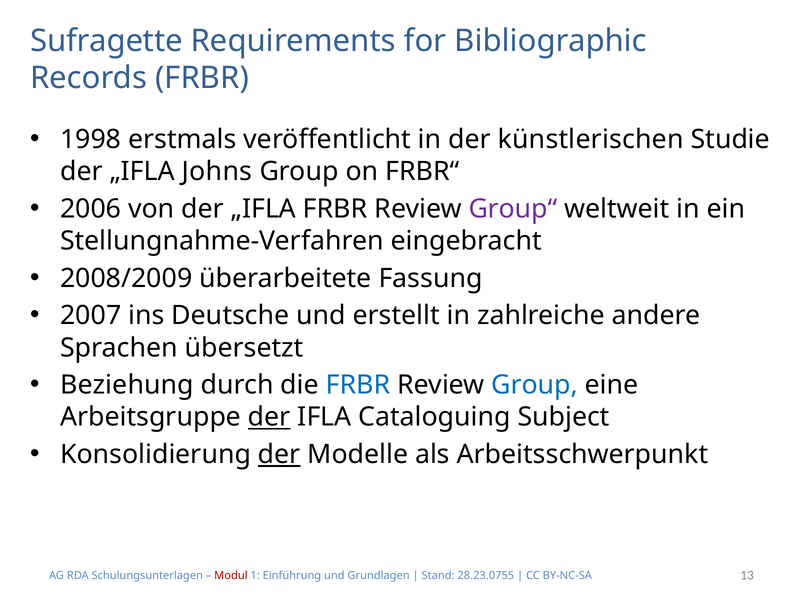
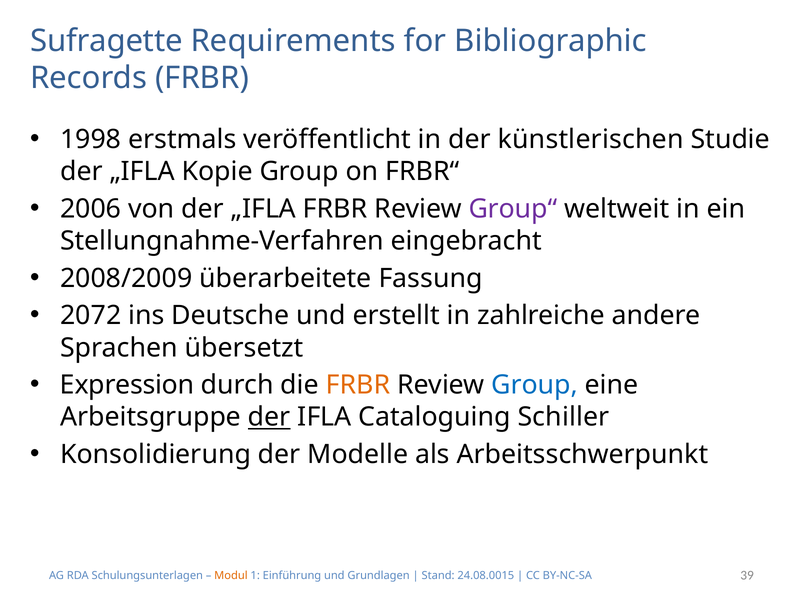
Johns: Johns -> Kopie (217, 172)
2007: 2007 -> 2072 (91, 316)
Beziehung: Beziehung -> Expression (127, 385)
FRBR colour: blue -> orange (358, 385)
Subject: Subject -> Schiller (564, 417)
der underline: present -> none (279, 455)
Modul colour: red -> orange (231, 576)
28.23.0755: 28.23.0755 -> 24.08.0015 (486, 576)
13: 13 -> 39 (747, 576)
